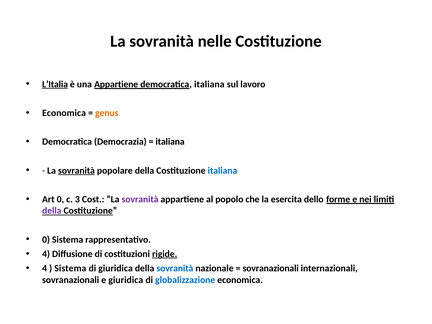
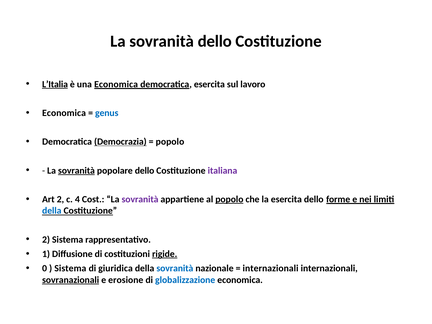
sovranità nelle: nelle -> dello (215, 41)
una Appartiene: Appartiene -> Economica (116, 84)
democratica italiana: italiana -> esercita (209, 84)
genus colour: orange -> blue (107, 113)
Democrazia underline: none -> present (120, 142)
italiana: italiana -> popolo (170, 142)
popolare della: della -> dello (145, 171)
italiana colour: blue -> purple (222, 171)
Art 0: 0 -> 2 (60, 199)
3: 3 -> 4 (77, 199)
popolo underline: none -> present (229, 199)
della colour: purple -> blue (52, 211)
0: 0 -> 2 (46, 240)
4: 4 -> 1 (46, 254)
4: 4 -> 0 (45, 268)
sovranazionali: sovranazionali -> internazionali (271, 268)
sovranazionali underline: none -> present (71, 280)
e giuridica: giuridica -> erosione (126, 280)
